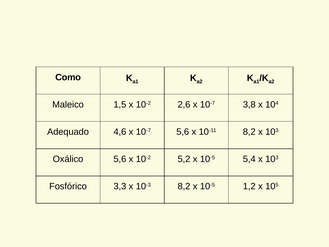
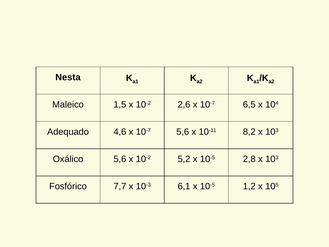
Como: Como -> Nesta (68, 77)
3,8: 3,8 -> 6,5 (249, 104)
5,4: 5,4 -> 2,8 (249, 159)
3,3: 3,3 -> 7,7 (120, 186)
10-3 8,2: 8,2 -> 6,1 (184, 186)
